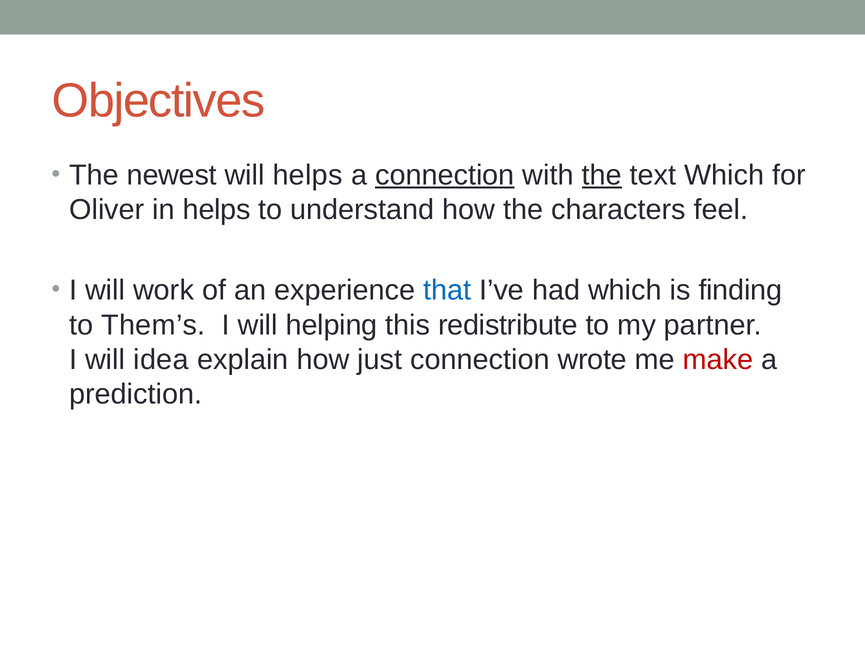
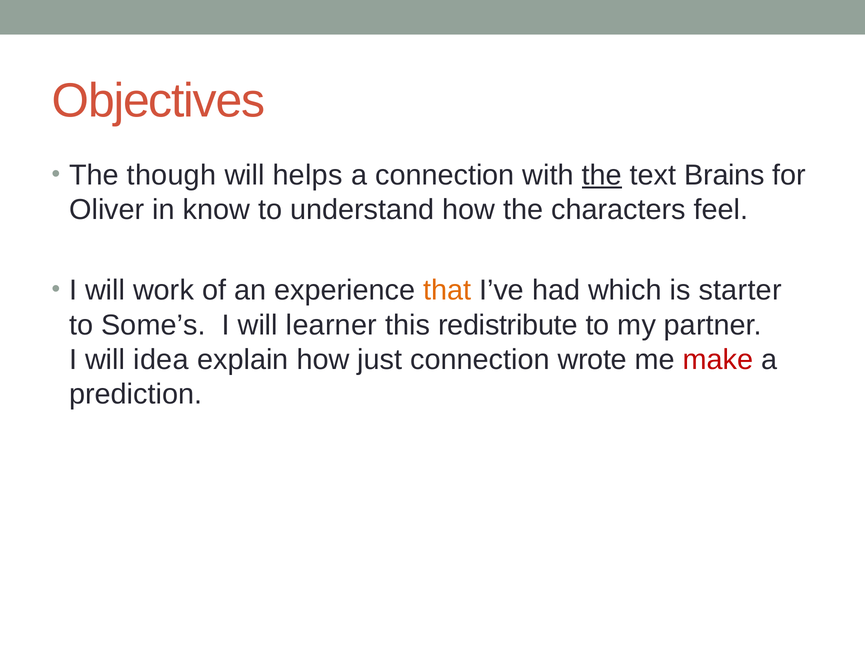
newest: newest -> though (172, 175)
connection underline: present -> none (445, 175)
text Which: Which -> Brains (724, 175)
in helps: helps -> know (217, 210)
that colour: blue -> orange (447, 290)
finding: finding -> starter (740, 290)
Them’s: Them’s -> Some’s (153, 325)
helping: helping -> learner (331, 325)
